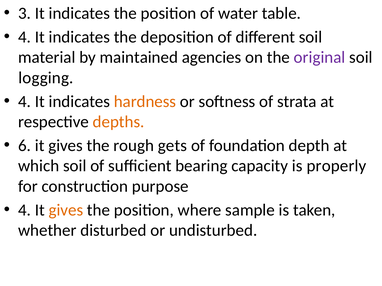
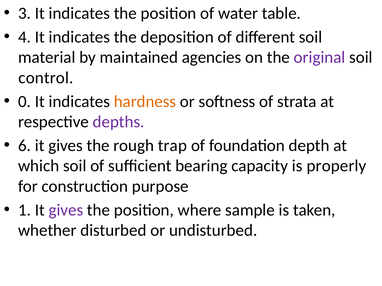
logging: logging -> control (46, 78)
4: 4 -> 0 (25, 102)
depths colour: orange -> purple (119, 122)
gets: gets -> trap (172, 146)
4: 4 -> 1 (25, 210)
gives colour: orange -> purple (66, 210)
